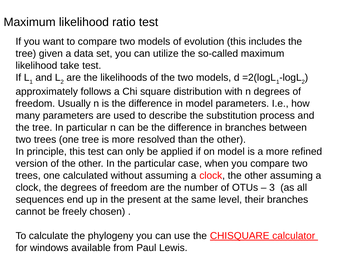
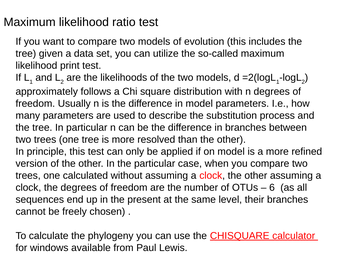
take: take -> print (70, 65)
3: 3 -> 6 (272, 188)
